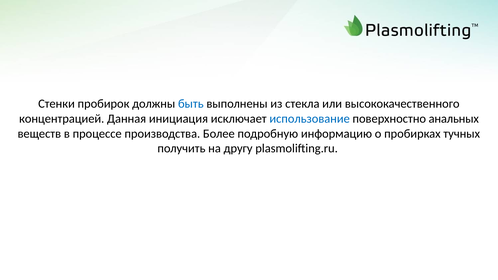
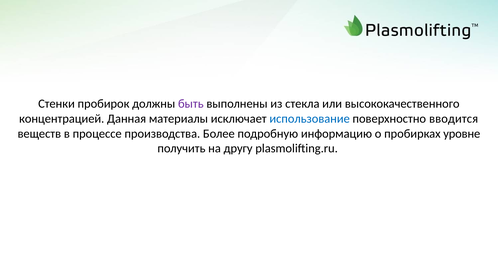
быть colour: blue -> purple (191, 104)
инициация: инициация -> материалы (178, 119)
анальных: анальных -> вводится (454, 119)
тучных: тучных -> уровне (462, 134)
